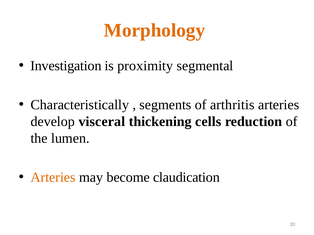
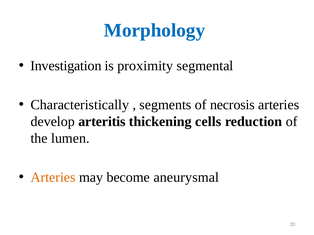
Morphology colour: orange -> blue (155, 30)
arthritis: arthritis -> necrosis (232, 105)
visceral: visceral -> arteritis (102, 122)
claudication: claudication -> aneurysmal (186, 178)
